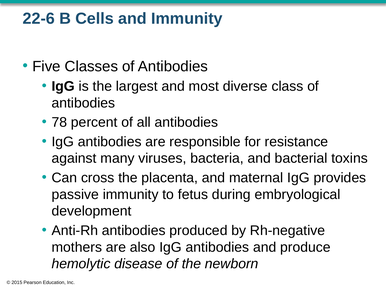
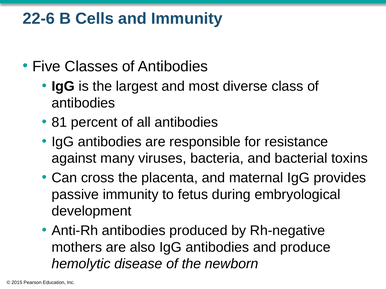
78: 78 -> 81 (59, 123)
